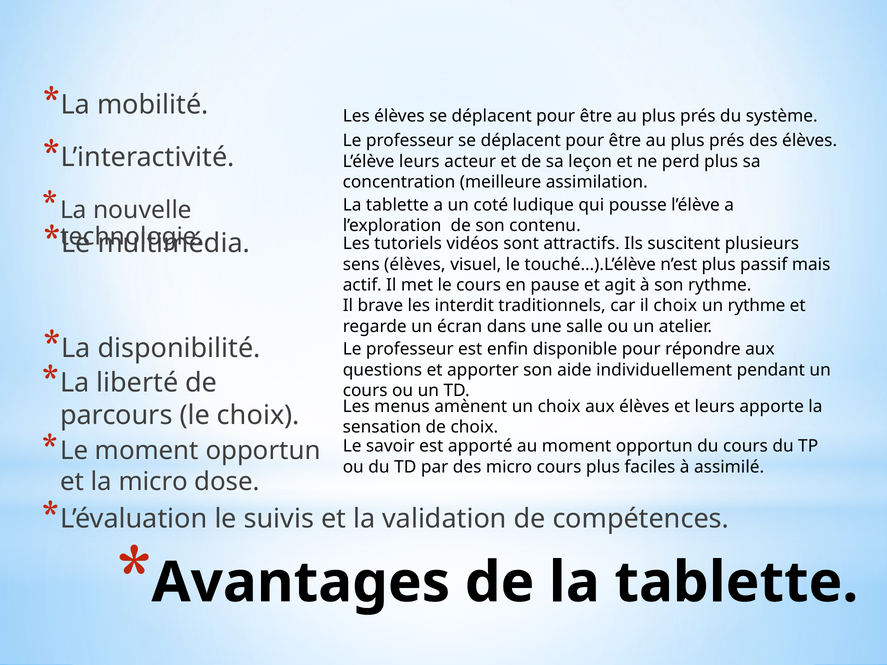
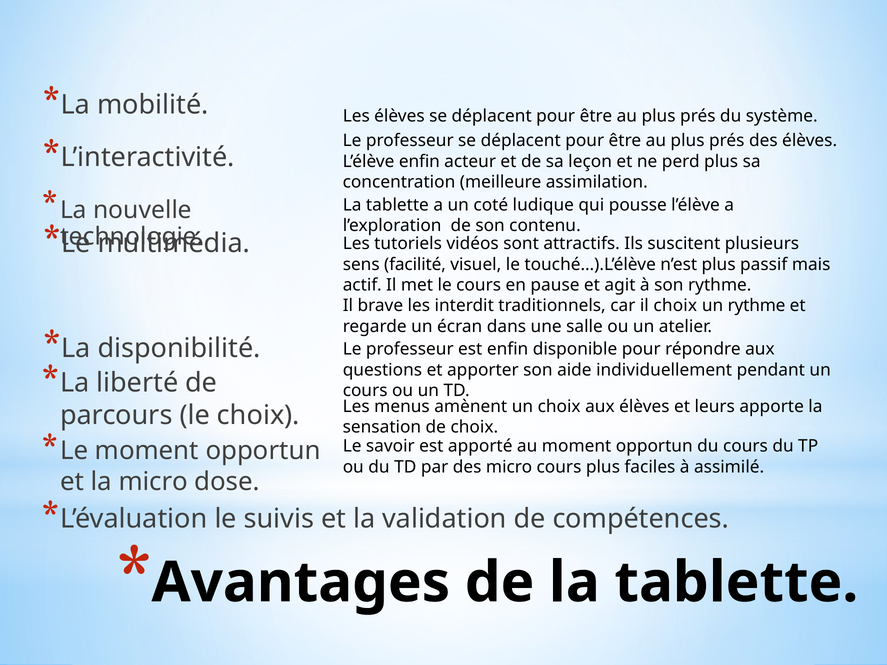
L’élève leurs: leurs -> enfin (419, 162)
sens élèves: élèves -> facilité (415, 264)
